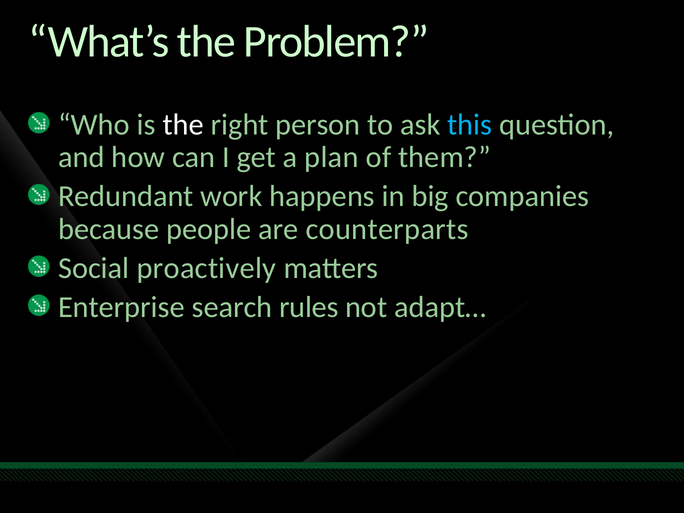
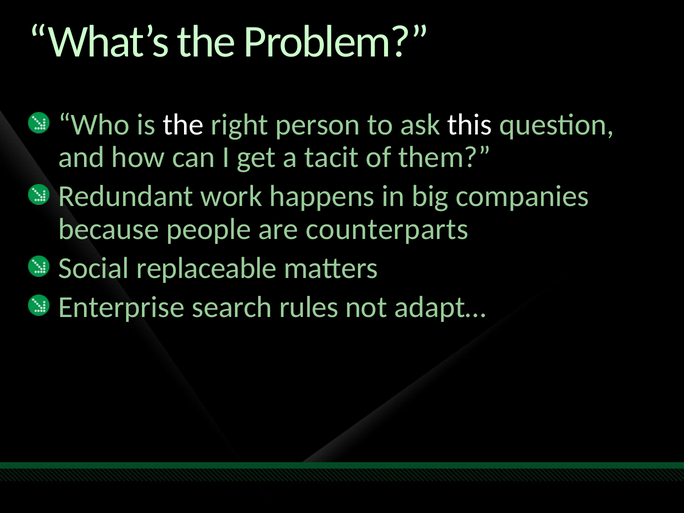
this colour: light blue -> white (470, 125)
plan: plan -> tacit (332, 157)
proactively: proactively -> replaceable (207, 268)
